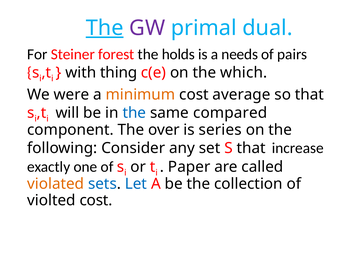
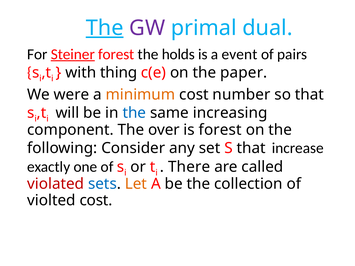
Steiner underline: none -> present (73, 54)
needs: needs -> event (240, 54)
which: which -> paper (244, 73)
average: average -> number (241, 95)
compared: compared -> increasing (230, 113)
is series: series -> forest (220, 130)
Paper: Paper -> There (189, 167)
violated colour: orange -> red (56, 184)
Let colour: blue -> orange (136, 184)
